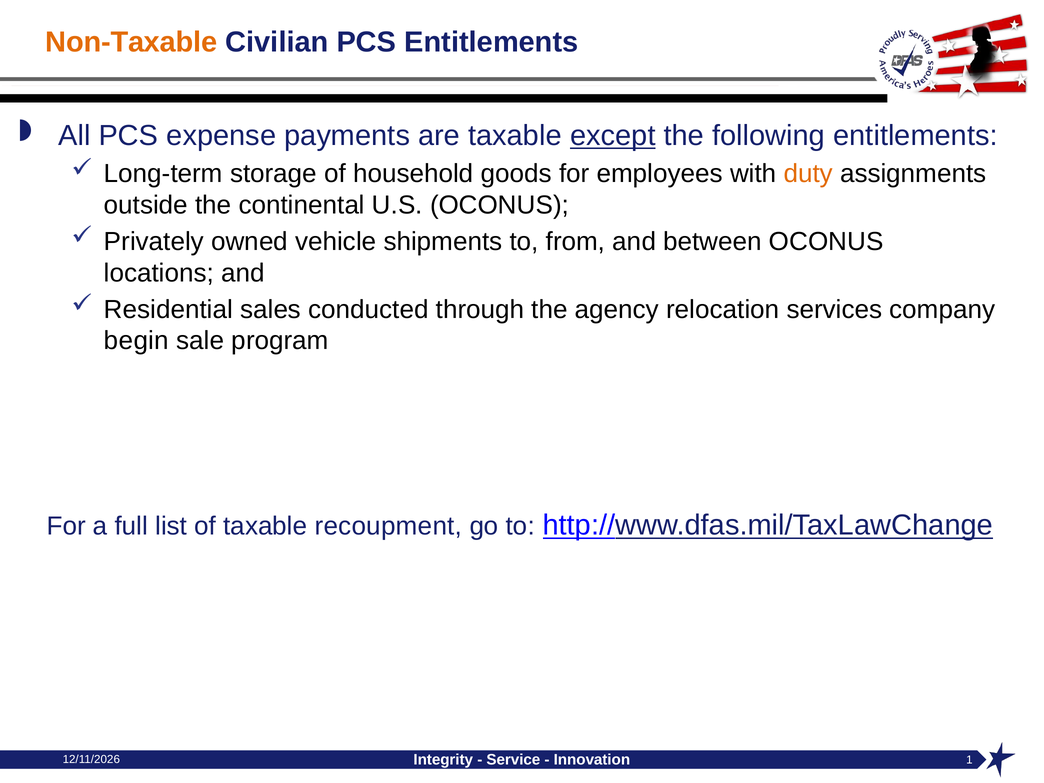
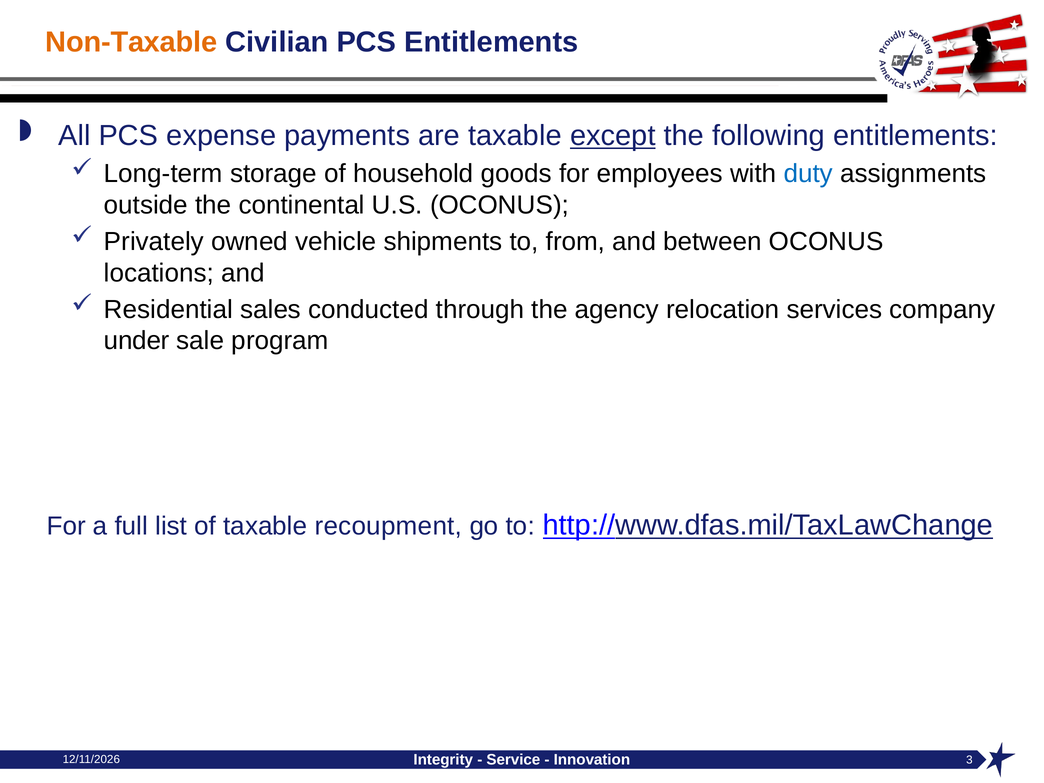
duty colour: orange -> blue (808, 174)
begin: begin -> under (137, 341)
1: 1 -> 3 (969, 760)
